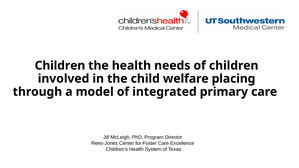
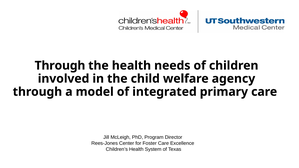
Children: Children -> Through (60, 66)
placing: placing -> agency (233, 79)
